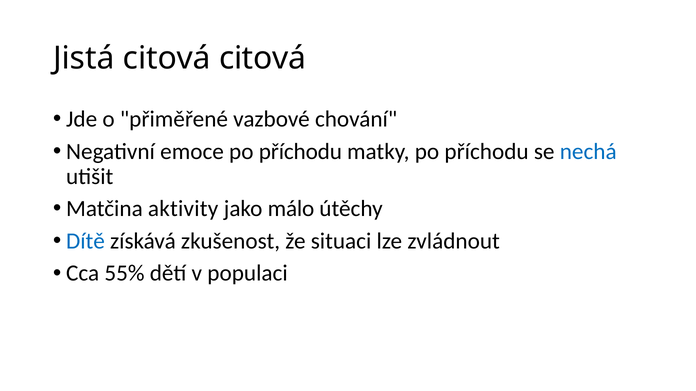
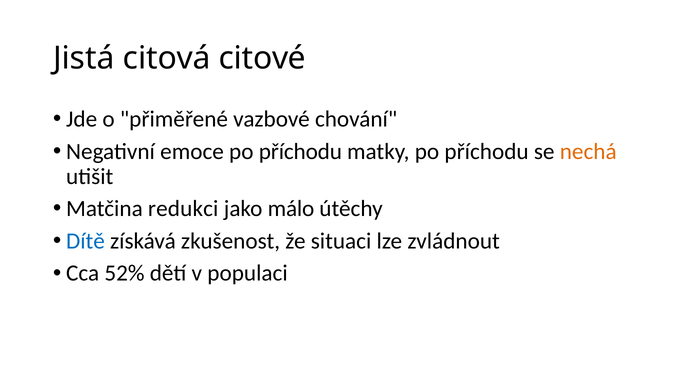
citová citová: citová -> citové (262, 58)
nechá colour: blue -> orange (588, 152)
aktivity: aktivity -> redukci (183, 209)
55%: 55% -> 52% (124, 274)
